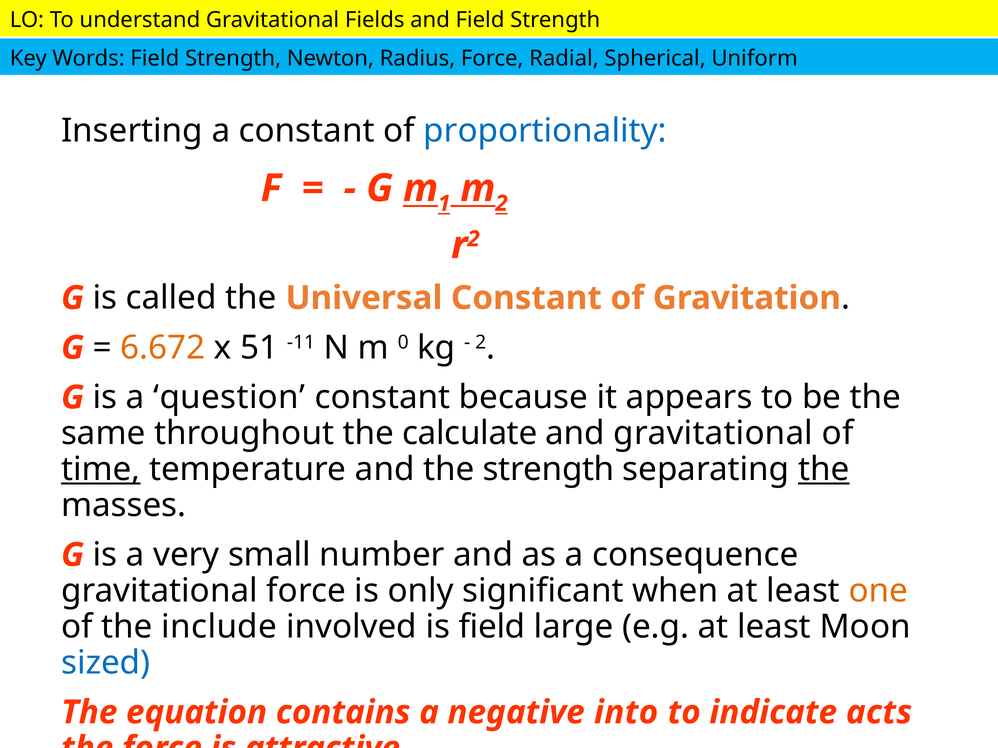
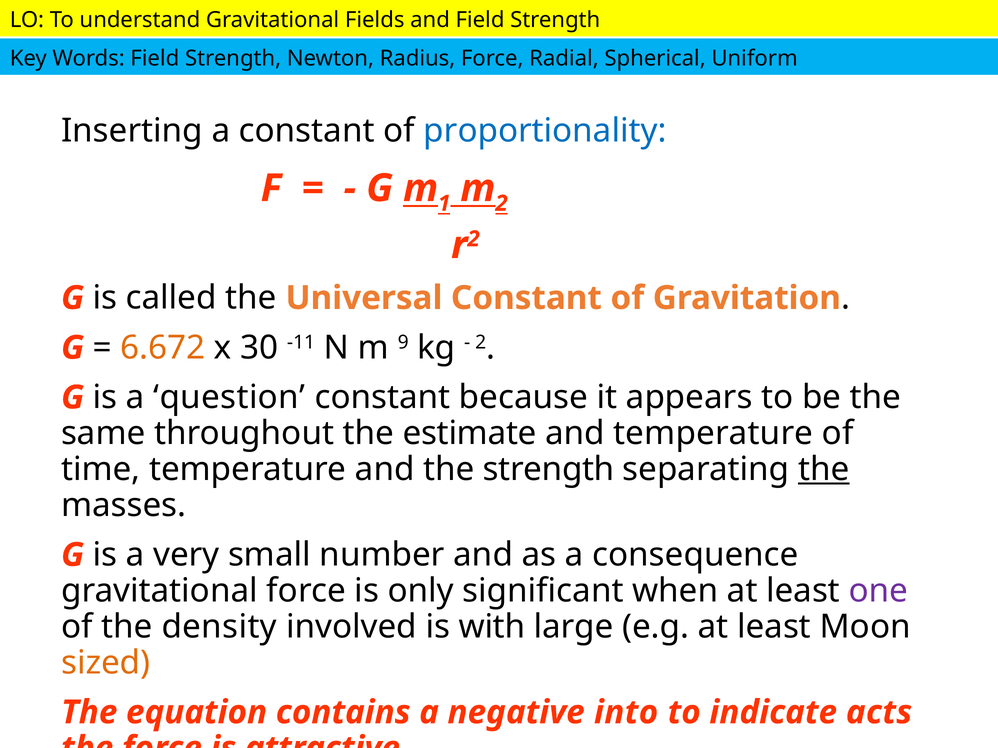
51: 51 -> 30 (259, 348)
0: 0 -> 9 (403, 343)
calculate: calculate -> estimate (470, 434)
and gravitational: gravitational -> temperature (713, 434)
time underline: present -> none (101, 470)
one colour: orange -> purple (878, 591)
include: include -> density (219, 627)
is field: field -> with (492, 627)
sized colour: blue -> orange (106, 663)
